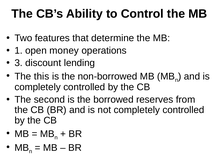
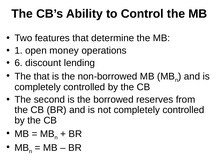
3: 3 -> 6 (19, 63)
The this: this -> that (42, 76)
